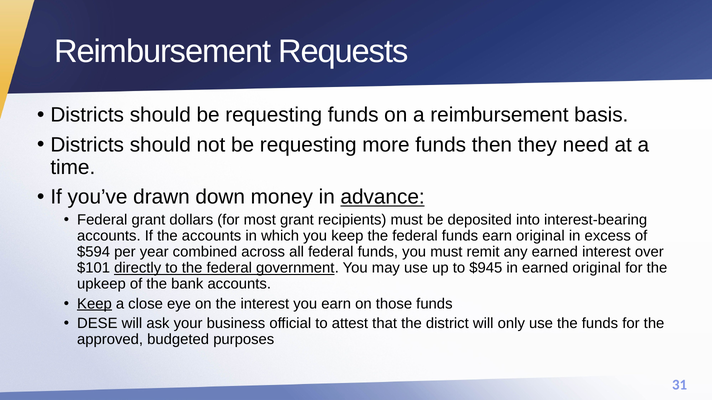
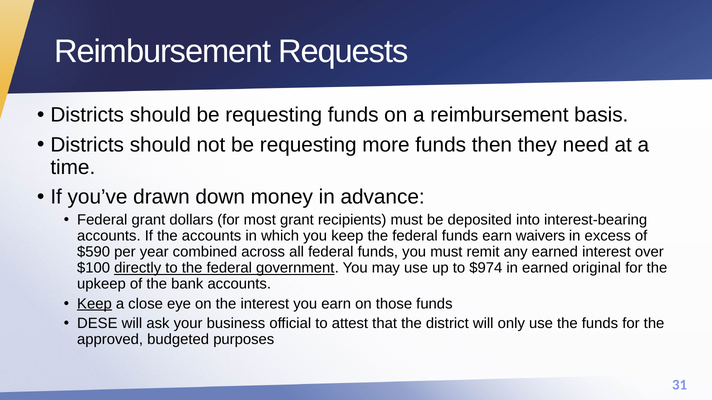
advance underline: present -> none (383, 197)
earn original: original -> waivers (541, 236)
$594: $594 -> $590 (94, 252)
$101: $101 -> $100 (94, 268)
$945: $945 -> $974 (486, 268)
